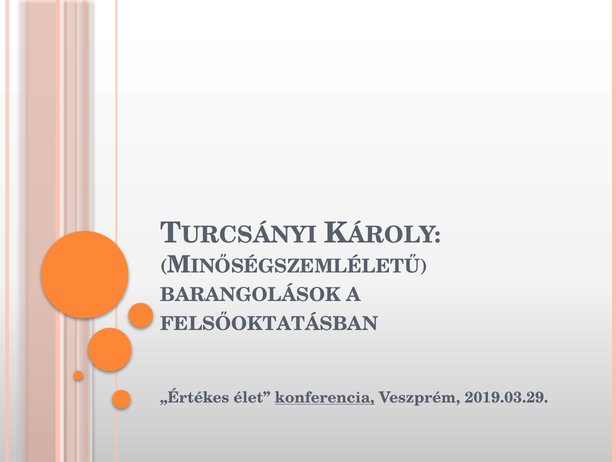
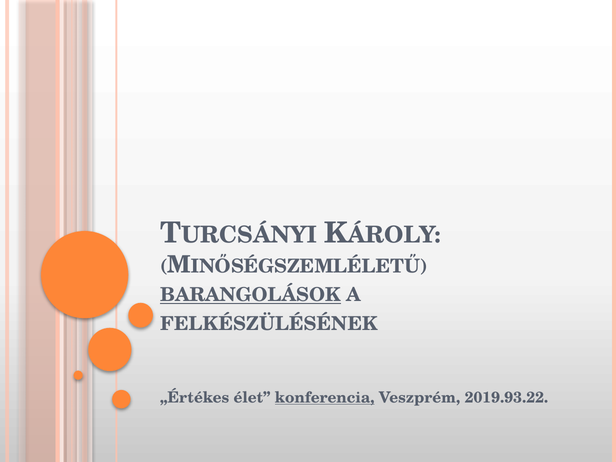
BARANGOLÁSOK underline: none -> present (250, 295)
FELSŐOKTATÁSBAN: FELSŐOKTATÁSBAN -> FELKÉSZÜLÉSÉNEK (269, 324)
2019.03.29: 2019.03.29 -> 2019.93.22 (506, 398)
